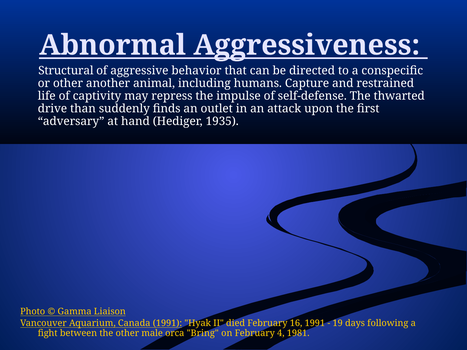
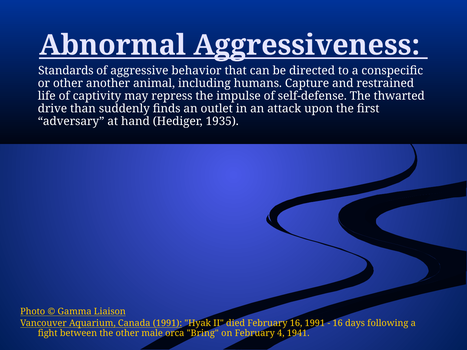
Structural: Structural -> Standards (66, 71)
19: 19 -> 16 (338, 324)
1981: 1981 -> 1941 (298, 333)
